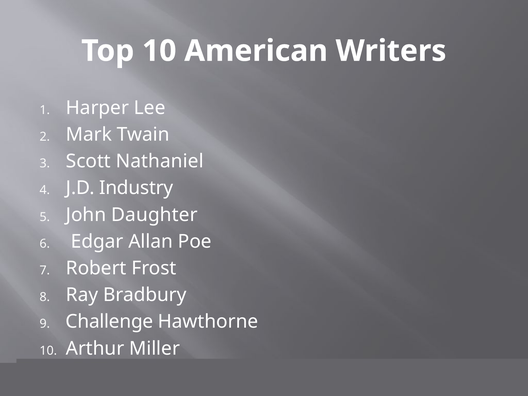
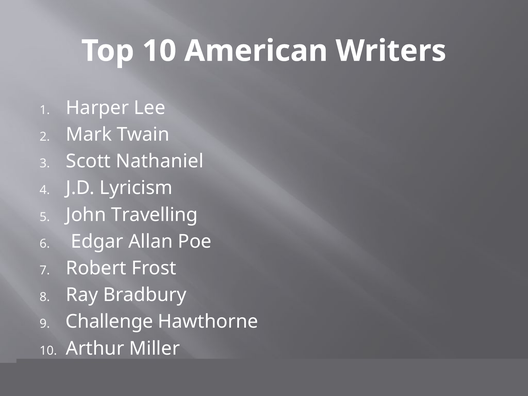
Industry: Industry -> Lyricism (136, 188)
Daughter: Daughter -> Travelling (155, 215)
